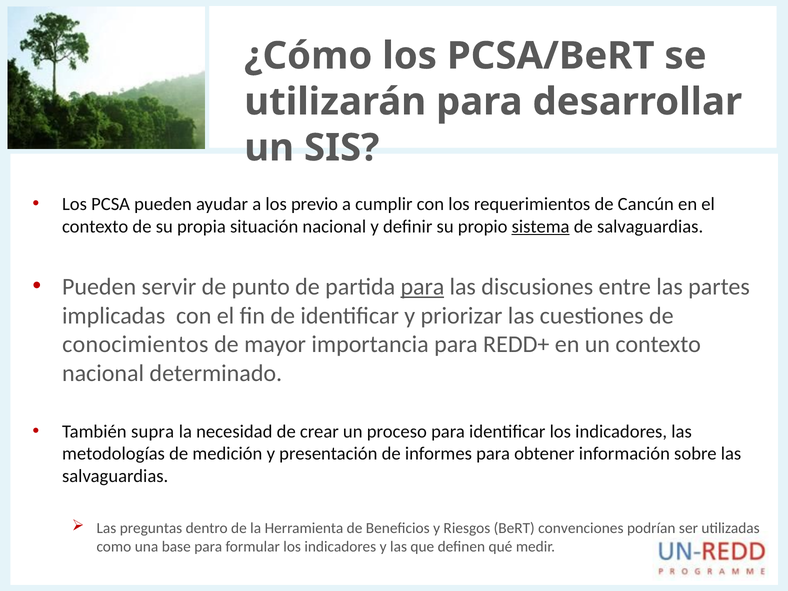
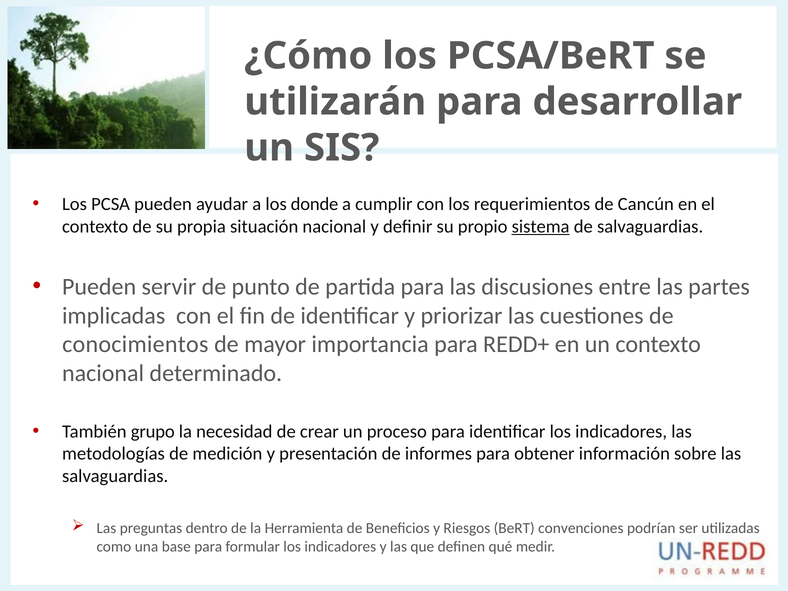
previo: previo -> donde (315, 204)
para underline: present -> none (422, 287)
supra: supra -> grupo (153, 431)
